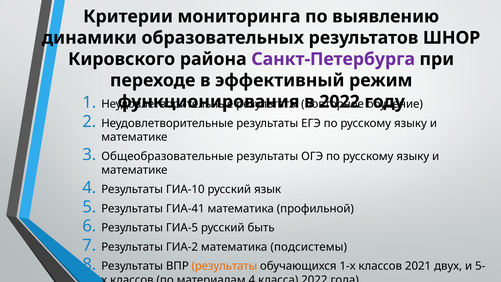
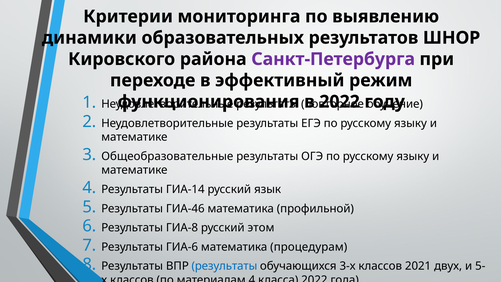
ГИА-10: ГИА-10 -> ГИА-14 (185, 189)
ГИА-41: ГИА-41 -> ГИА-46 (185, 208)
ГИА-5: ГИА-5 -> ГИА-8 (182, 228)
быть: быть -> этом (261, 228)
ГИА-2: ГИА-2 -> ГИА-6 (182, 247)
подсистемы: подсистемы -> процедурам (309, 247)
результаты colour: orange -> blue (224, 266)
1-х: 1-х -> 3-х (348, 266)
